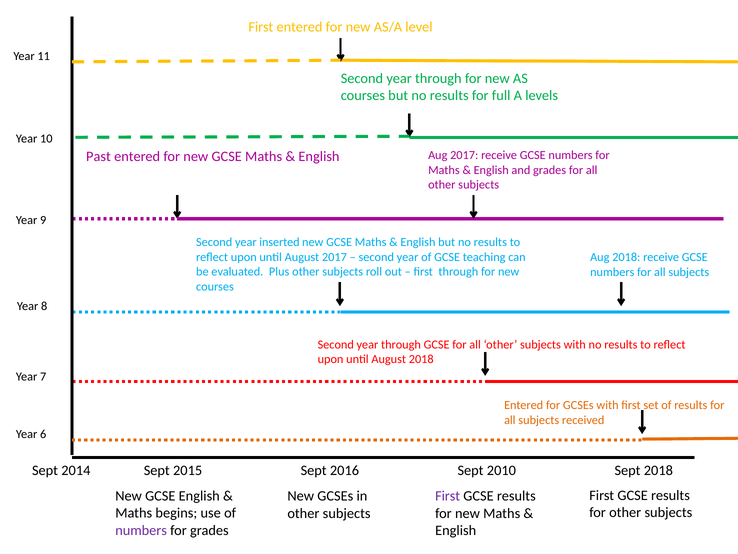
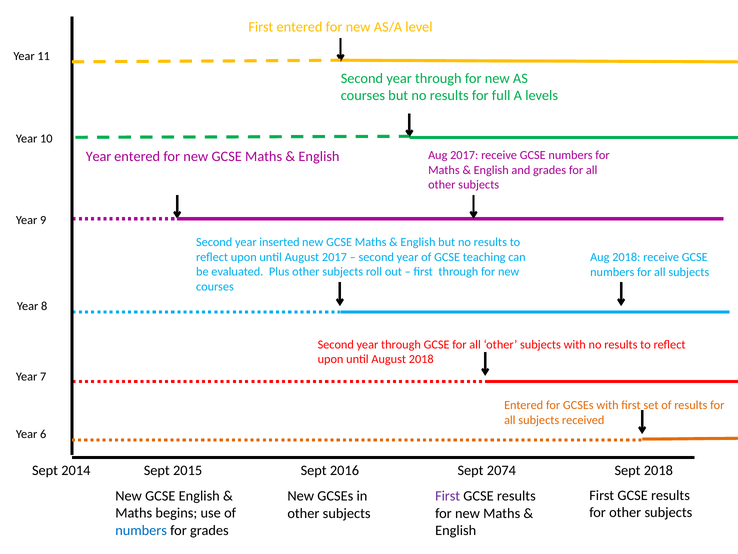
Past: Past -> Year (99, 156)
2010: 2010 -> 2074 (501, 470)
numbers colour: purple -> blue (141, 530)
